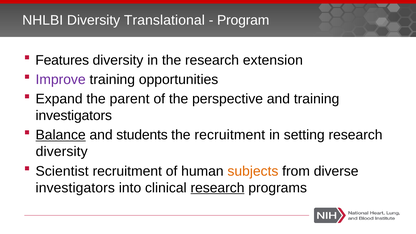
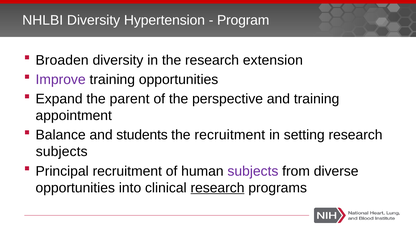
Translational: Translational -> Hypertension (165, 20)
Features: Features -> Broaden (62, 60)
investigators: investigators -> appointment (74, 116)
Balance underline: present -> none (61, 135)
diversity: diversity -> subjects (62, 152)
Scientist: Scientist -> Principal (62, 171)
subjects colour: orange -> purple (253, 171)
investigators: investigators -> opportunities (75, 188)
